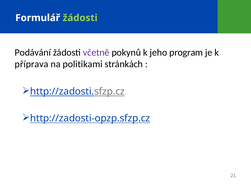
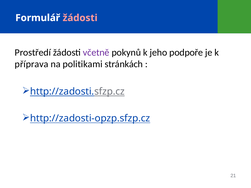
žádosti colour: light green -> pink (80, 18)
Podávání: Podávání -> Prostředí (33, 53)
program: program -> podpoře (186, 53)
